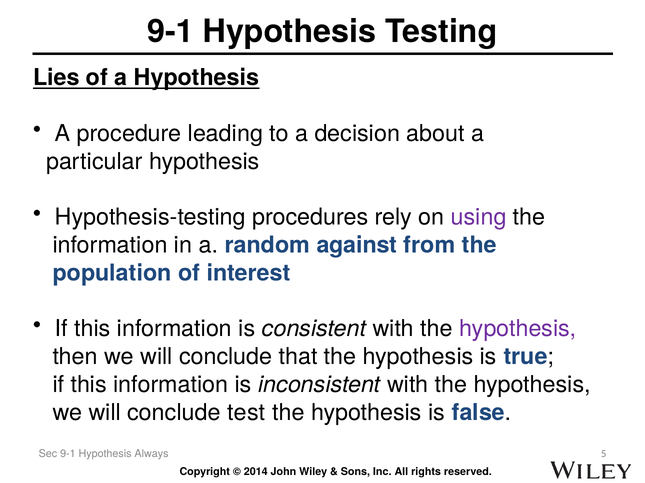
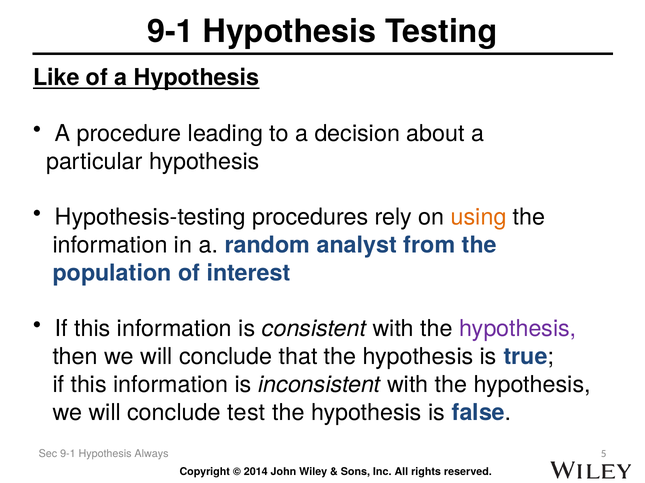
Lies: Lies -> Like (56, 78)
using colour: purple -> orange (479, 218)
against: against -> analyst (357, 245)
